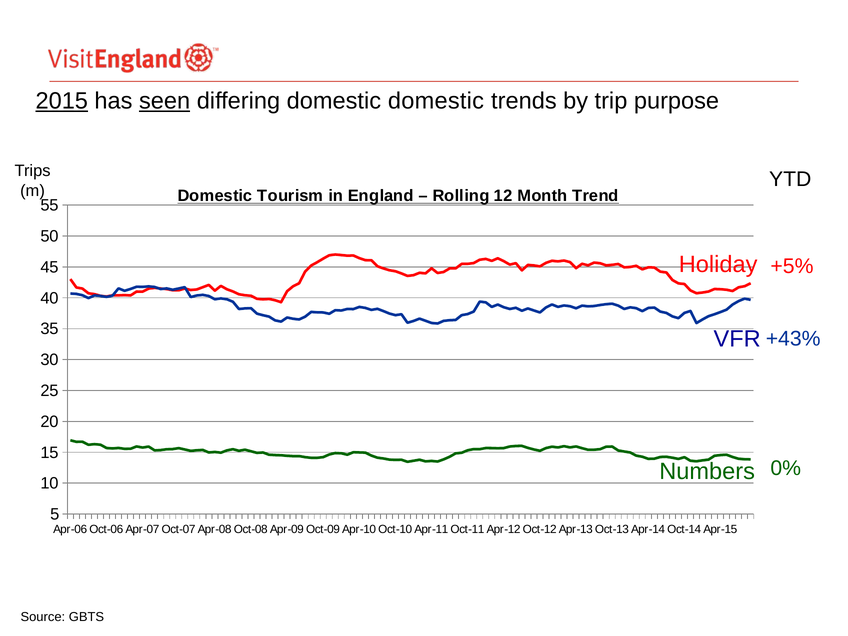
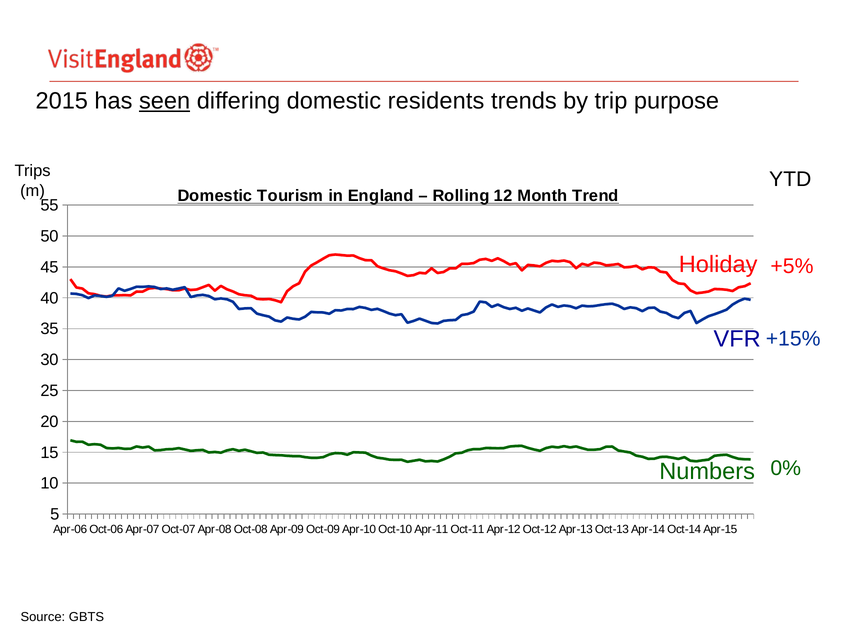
2015 underline: present -> none (62, 101)
domestic domestic: domestic -> residents (436, 101)
+43%: +43% -> +15% (793, 339)
